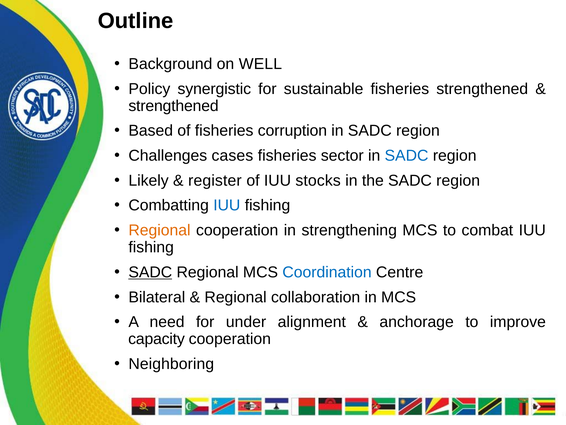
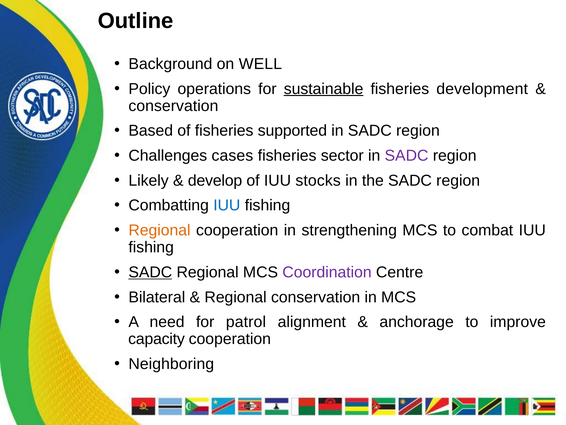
synergistic: synergistic -> operations (214, 89)
sustainable underline: none -> present (324, 89)
fisheries strengthened: strengthened -> development (482, 89)
strengthened: strengthened -> conservation (173, 106)
corruption: corruption -> supported (292, 131)
SADC colour: blue -> purple (407, 155)
register: register -> develop (215, 180)
Coordination colour: blue -> purple (327, 272)
Regional collaboration: collaboration -> conservation (316, 297)
under: under -> patrol (246, 322)
